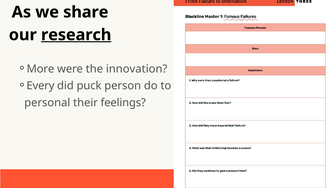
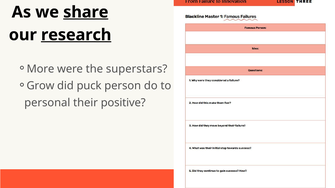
share underline: none -> present (86, 12)
innovation: innovation -> superstars (137, 69)
Every: Every -> Grow (40, 86)
feelings: feelings -> positive (123, 103)
